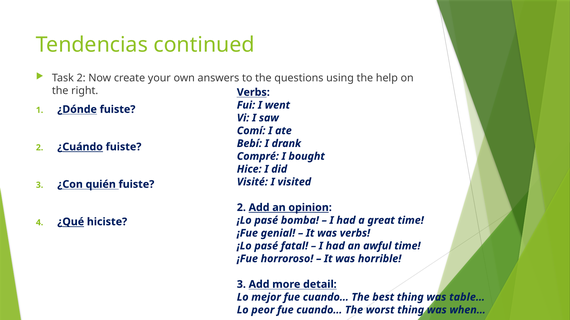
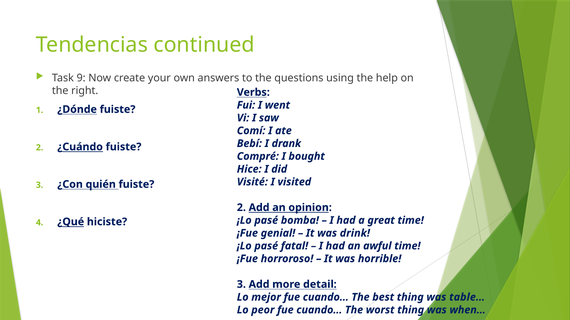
Task 2: 2 -> 9 (81, 78)
was verbs: verbs -> drink (355, 234)
